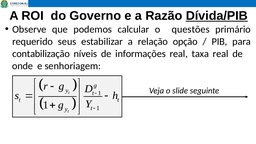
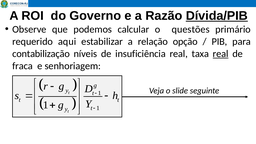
seus: seus -> aqui (67, 42)
informações: informações -> insuficiência (141, 54)
real underline: none -> present (221, 54)
onde: onde -> fraca (23, 66)
